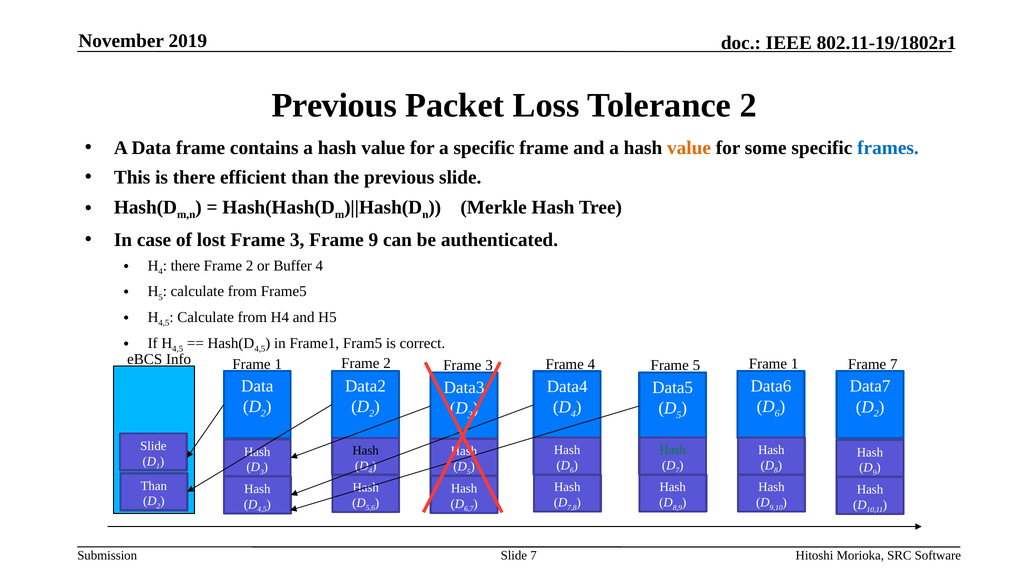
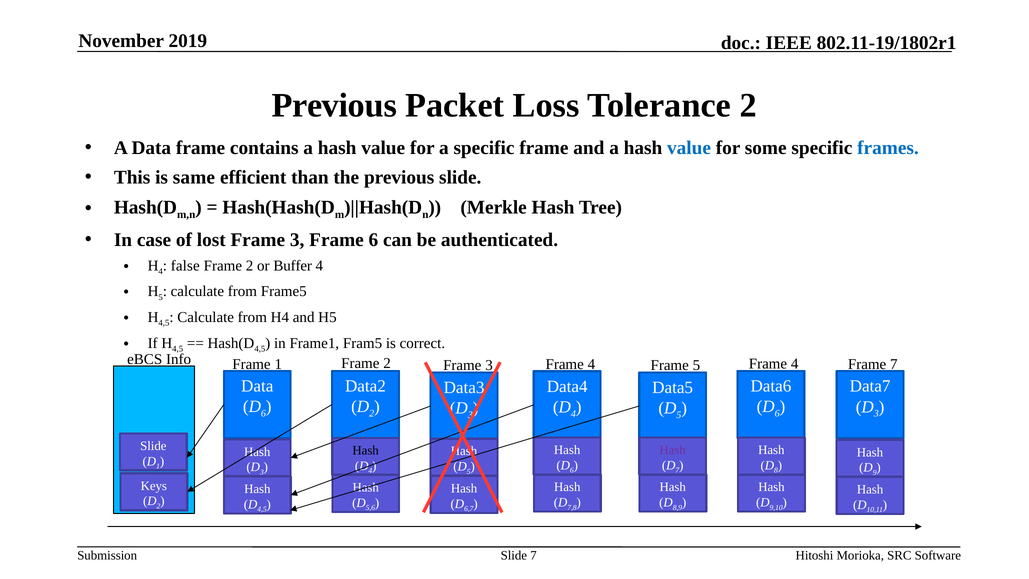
value colour: orange -> blue (689, 148)
is there: there -> same (194, 178)
Frame 9: 9 -> 6 (373, 240)
there: there -> false (185, 266)
1: 1 -> 4 (795, 364)
2: 2 -> 6 (263, 413)
2: 2 -> 3 (876, 413)
Hash colour: green -> purple (673, 450)
Than: Than -> Keys (154, 486)
